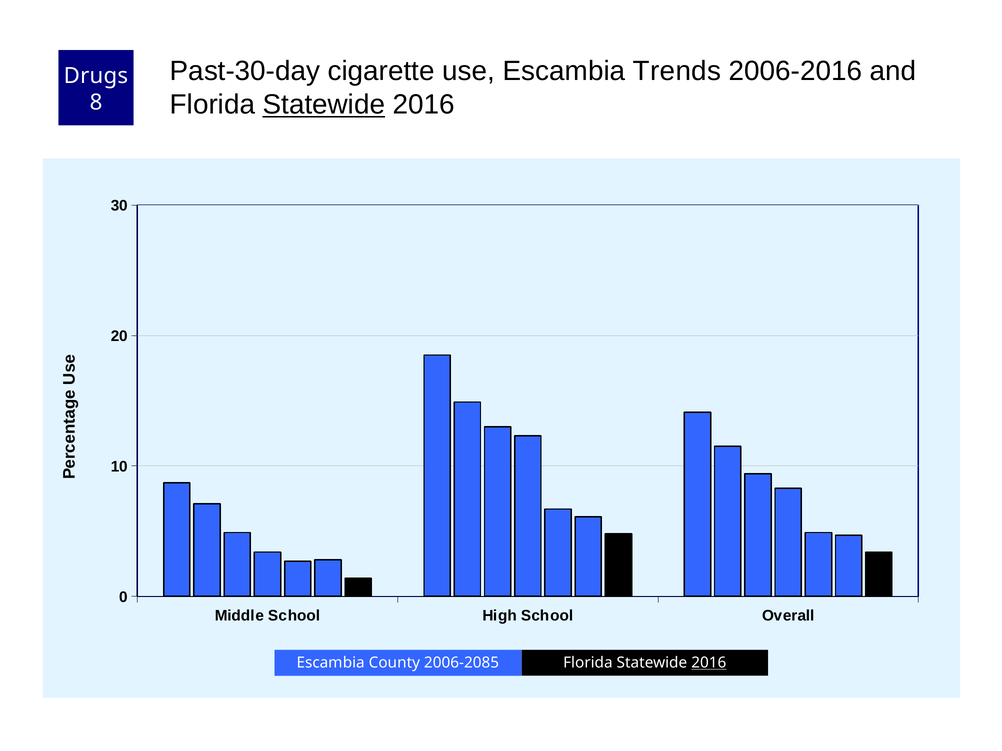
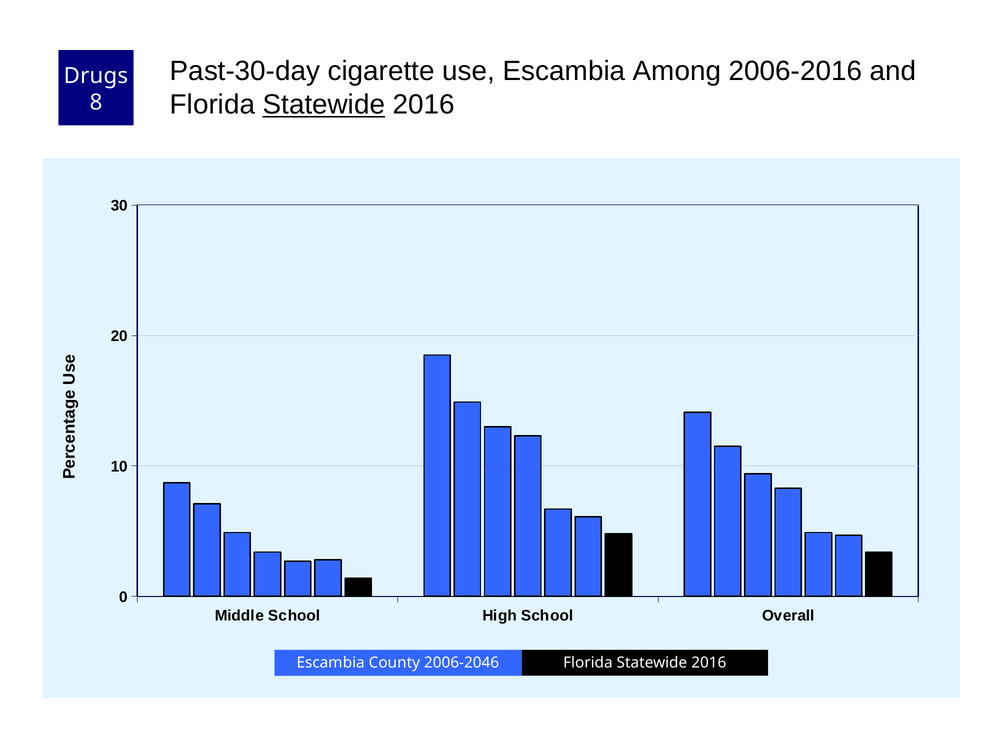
Trends: Trends -> Among (677, 71)
2006-2085: 2006-2085 -> 2006-2046 (462, 663)
2016 underline: present -> none (709, 663)
